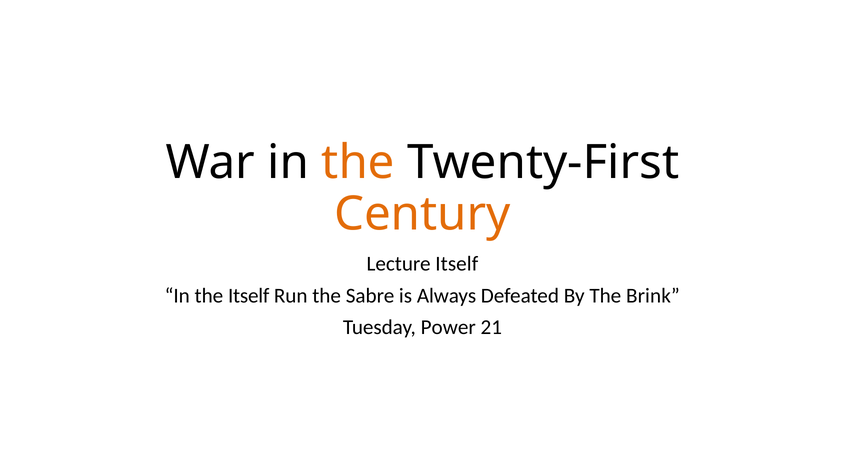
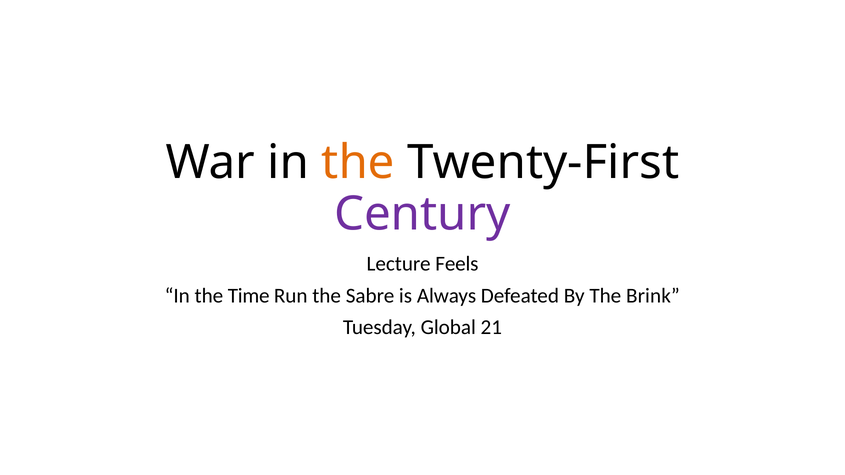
Century colour: orange -> purple (422, 214)
Lecture Itself: Itself -> Feels (457, 264)
the Itself: Itself -> Time (249, 296)
Power: Power -> Global (448, 327)
